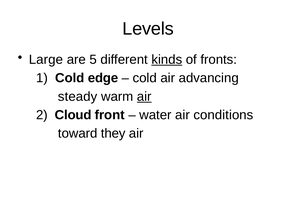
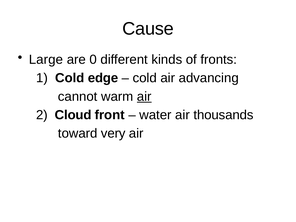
Levels: Levels -> Cause (148, 29)
5: 5 -> 0 (93, 60)
kinds underline: present -> none (167, 60)
steady: steady -> cannot (78, 96)
conditions: conditions -> thousands (223, 115)
they: they -> very (113, 133)
